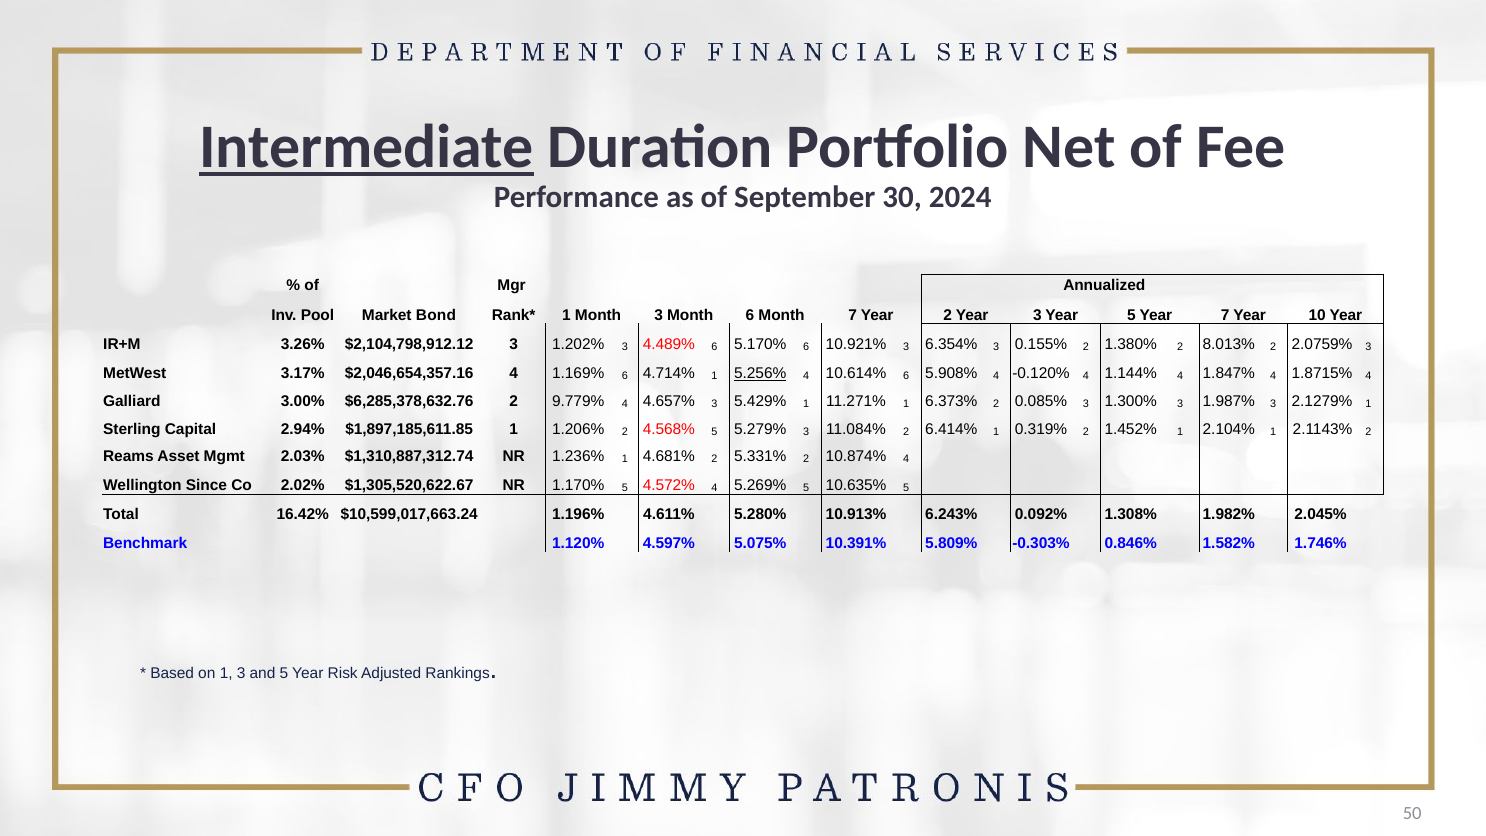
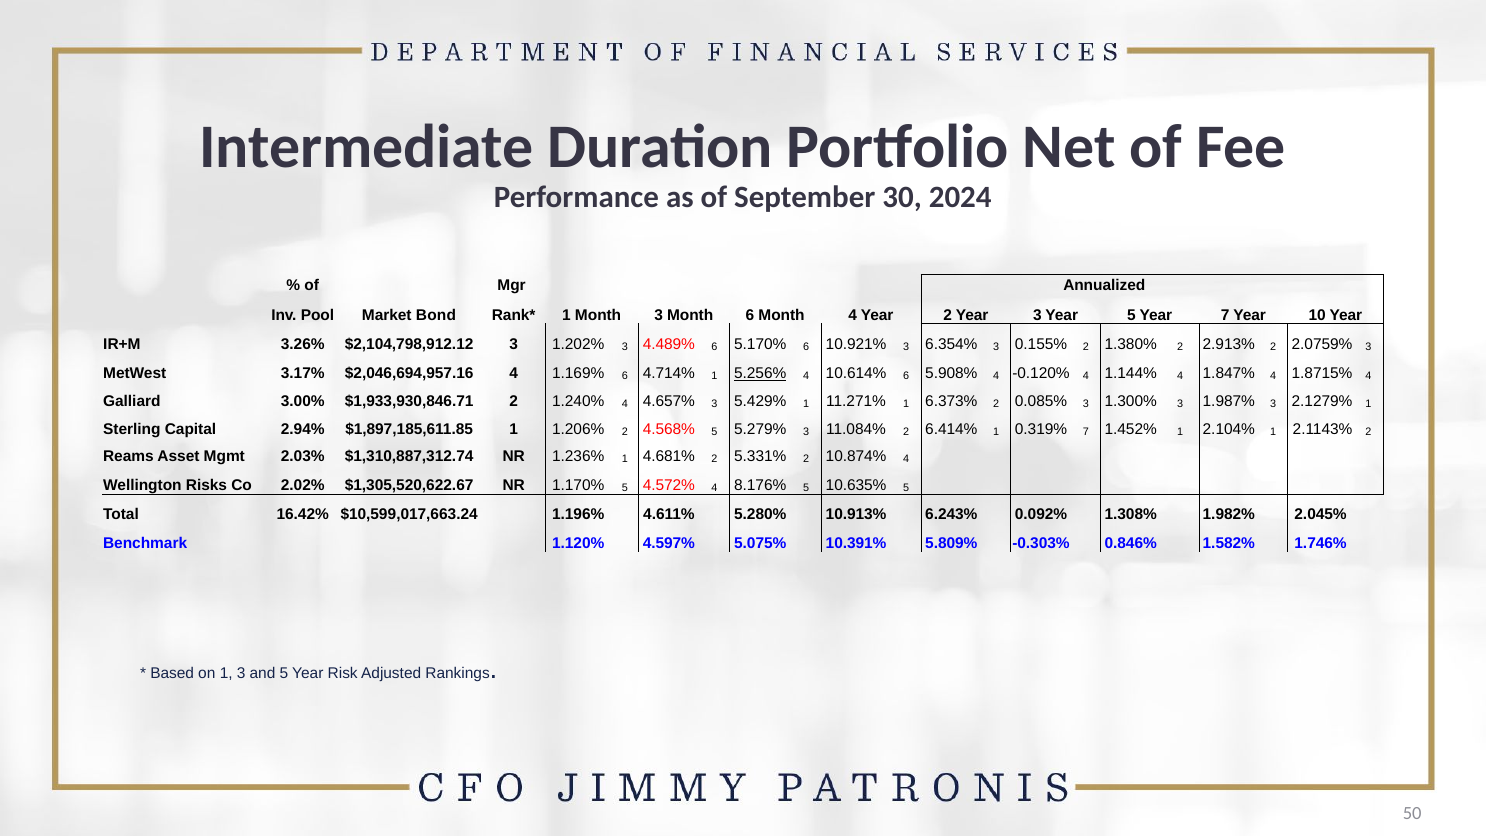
Intermediate underline: present -> none (366, 147)
Month 7: 7 -> 4 (853, 315)
8.013%: 8.013% -> 2.913% (1229, 345)
$2,046,654,357.16: $2,046,654,357.16 -> $2,046,694,957.16 (409, 374)
$6,285,378,632.76: $6,285,378,632.76 -> $1,933,930,846.71 (409, 401)
9.779%: 9.779% -> 1.240% (578, 401)
0.319% 2: 2 -> 7 (1086, 432)
Since: Since -> Risks (206, 486)
5.269%: 5.269% -> 8.176% (760, 486)
